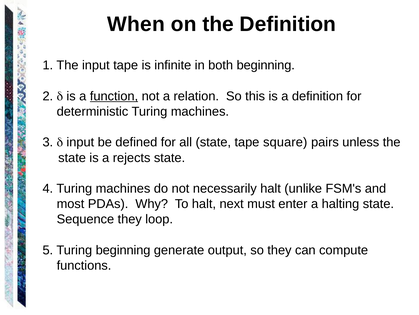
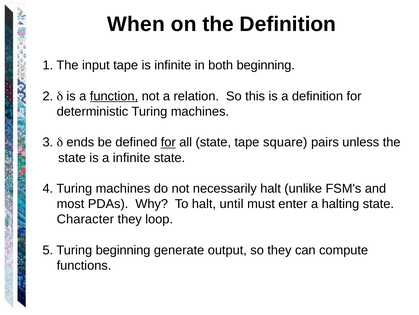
input: input -> ends (80, 142)
for underline: none -> present (168, 142)
a rejects: rejects -> infinite (132, 157)
next: next -> until (232, 203)
Sequence: Sequence -> Character (85, 219)
